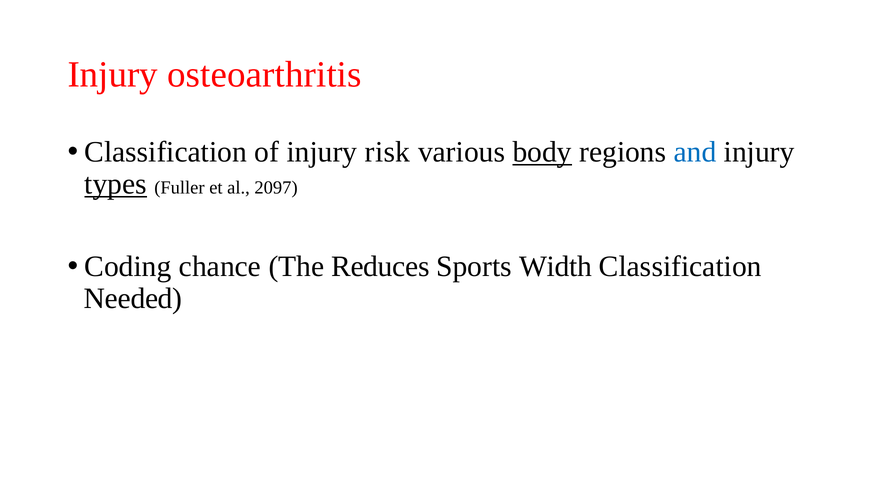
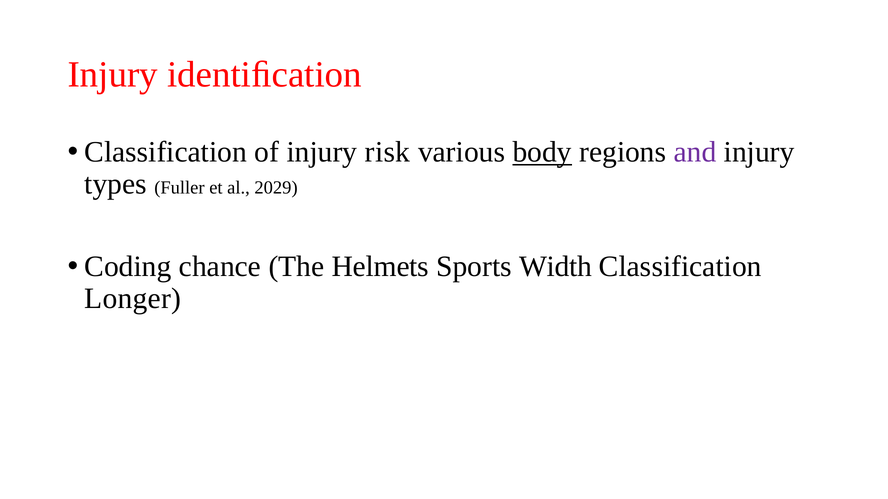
osteoarthritis: osteoarthritis -> identiﬁcation (265, 75)
and colour: blue -> purple (695, 152)
types underline: present -> none (116, 184)
2097: 2097 -> 2029 (276, 188)
Reduces: Reduces -> Helmets (380, 267)
Needed: Needed -> Longer (133, 299)
